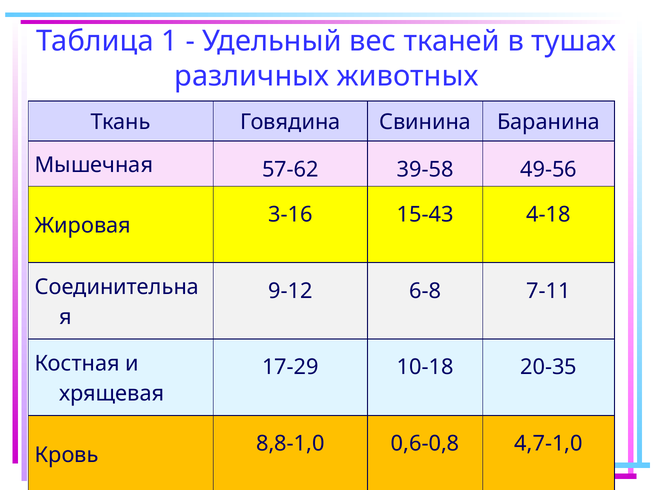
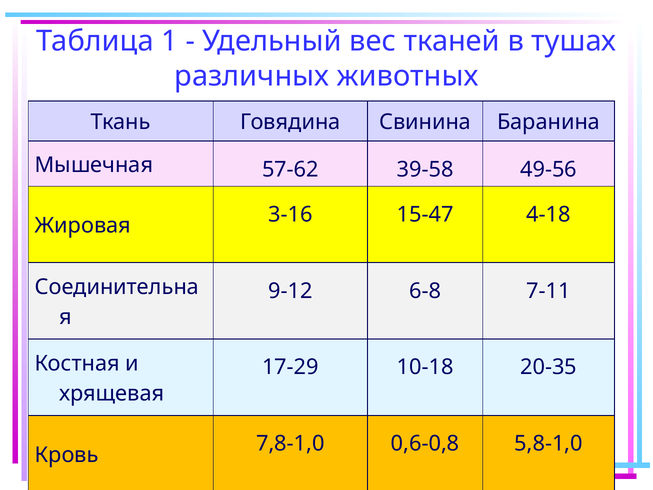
15-43: 15-43 -> 15-47 (425, 214)
8,8-1,0: 8,8-1,0 -> 7,8-1,0 (290, 443)
4,7-1,0: 4,7-1,0 -> 5,8-1,0 (549, 443)
